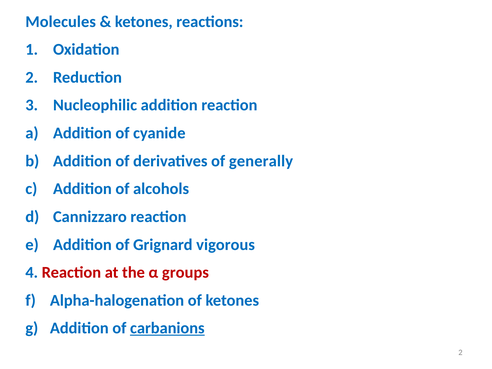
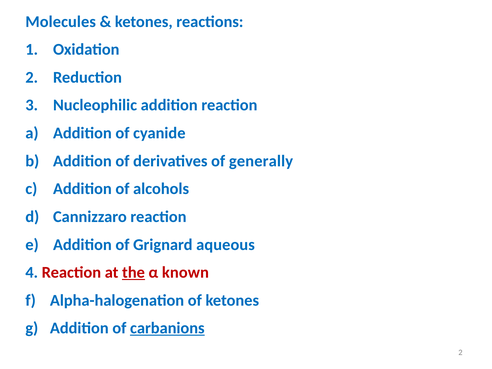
vigorous: vigorous -> aqueous (226, 245)
the underline: none -> present (134, 272)
groups: groups -> known (185, 272)
